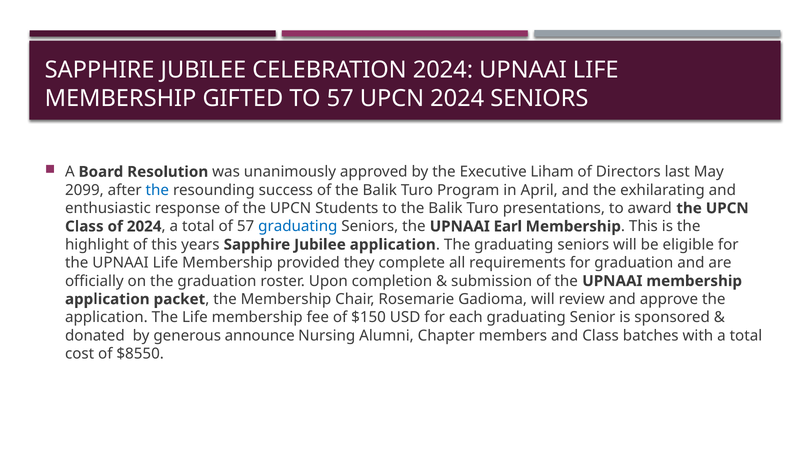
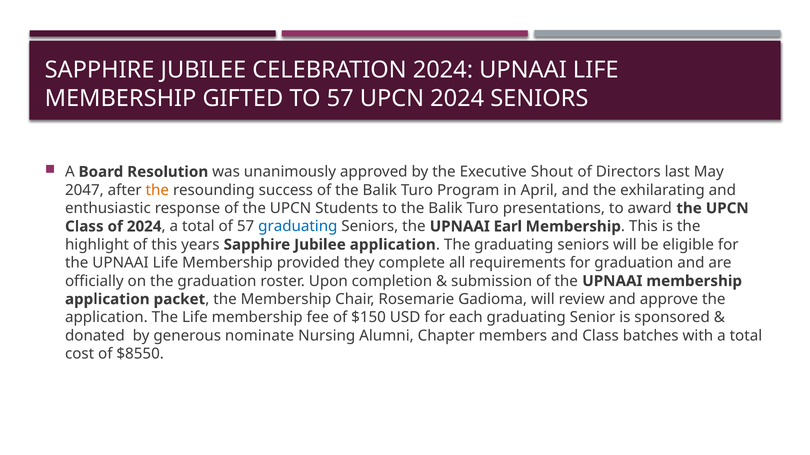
Liham: Liham -> Shout (552, 172)
2099: 2099 -> 2047 (84, 190)
the colour: blue -> orange (157, 190)
announce: announce -> nominate (260, 336)
